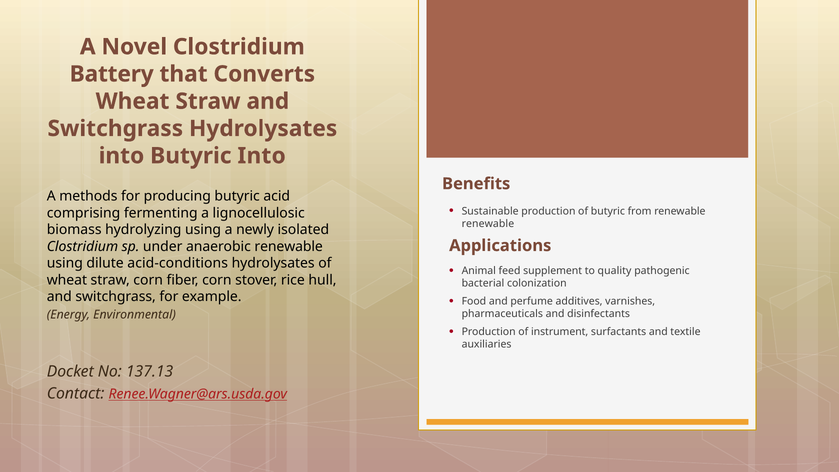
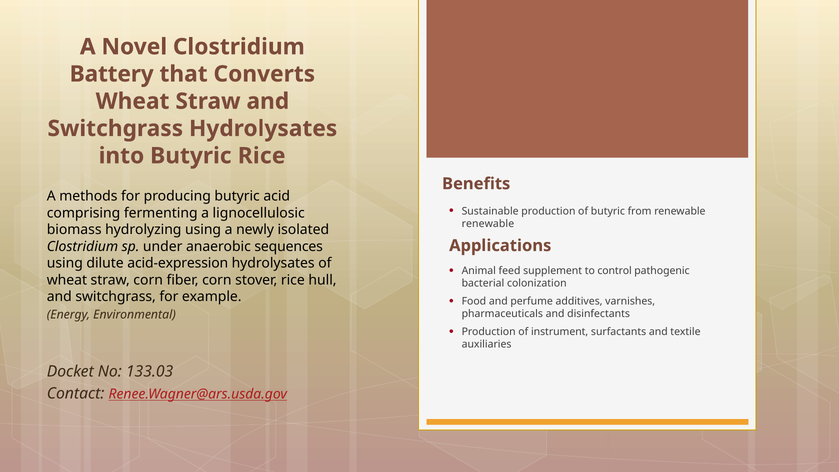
Butyric Into: Into -> Rice (262, 156)
anaerobic renewable: renewable -> sequences (289, 246)
acid-conditions: acid-conditions -> acid-expression (178, 263)
quality: quality -> control (615, 271)
137.13: 137.13 -> 133.03 (150, 371)
